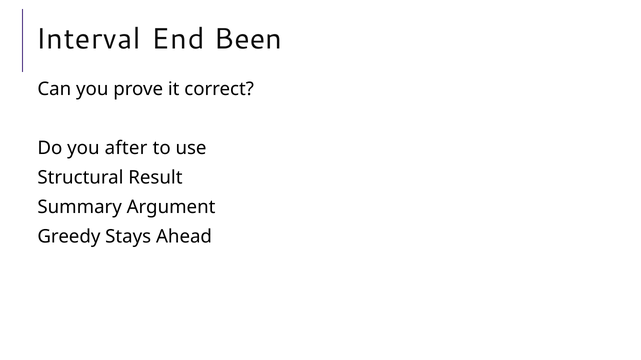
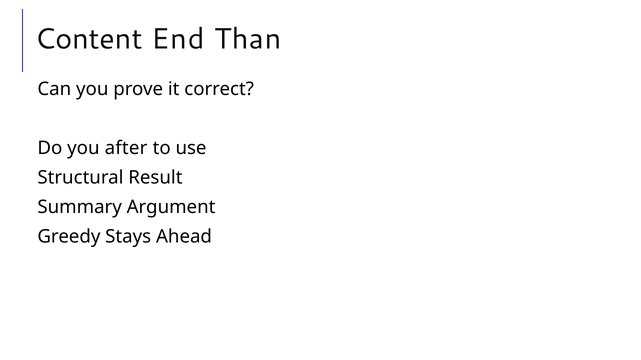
Interval: Interval -> Content (89, 39)
Been: Been -> Than (248, 39)
